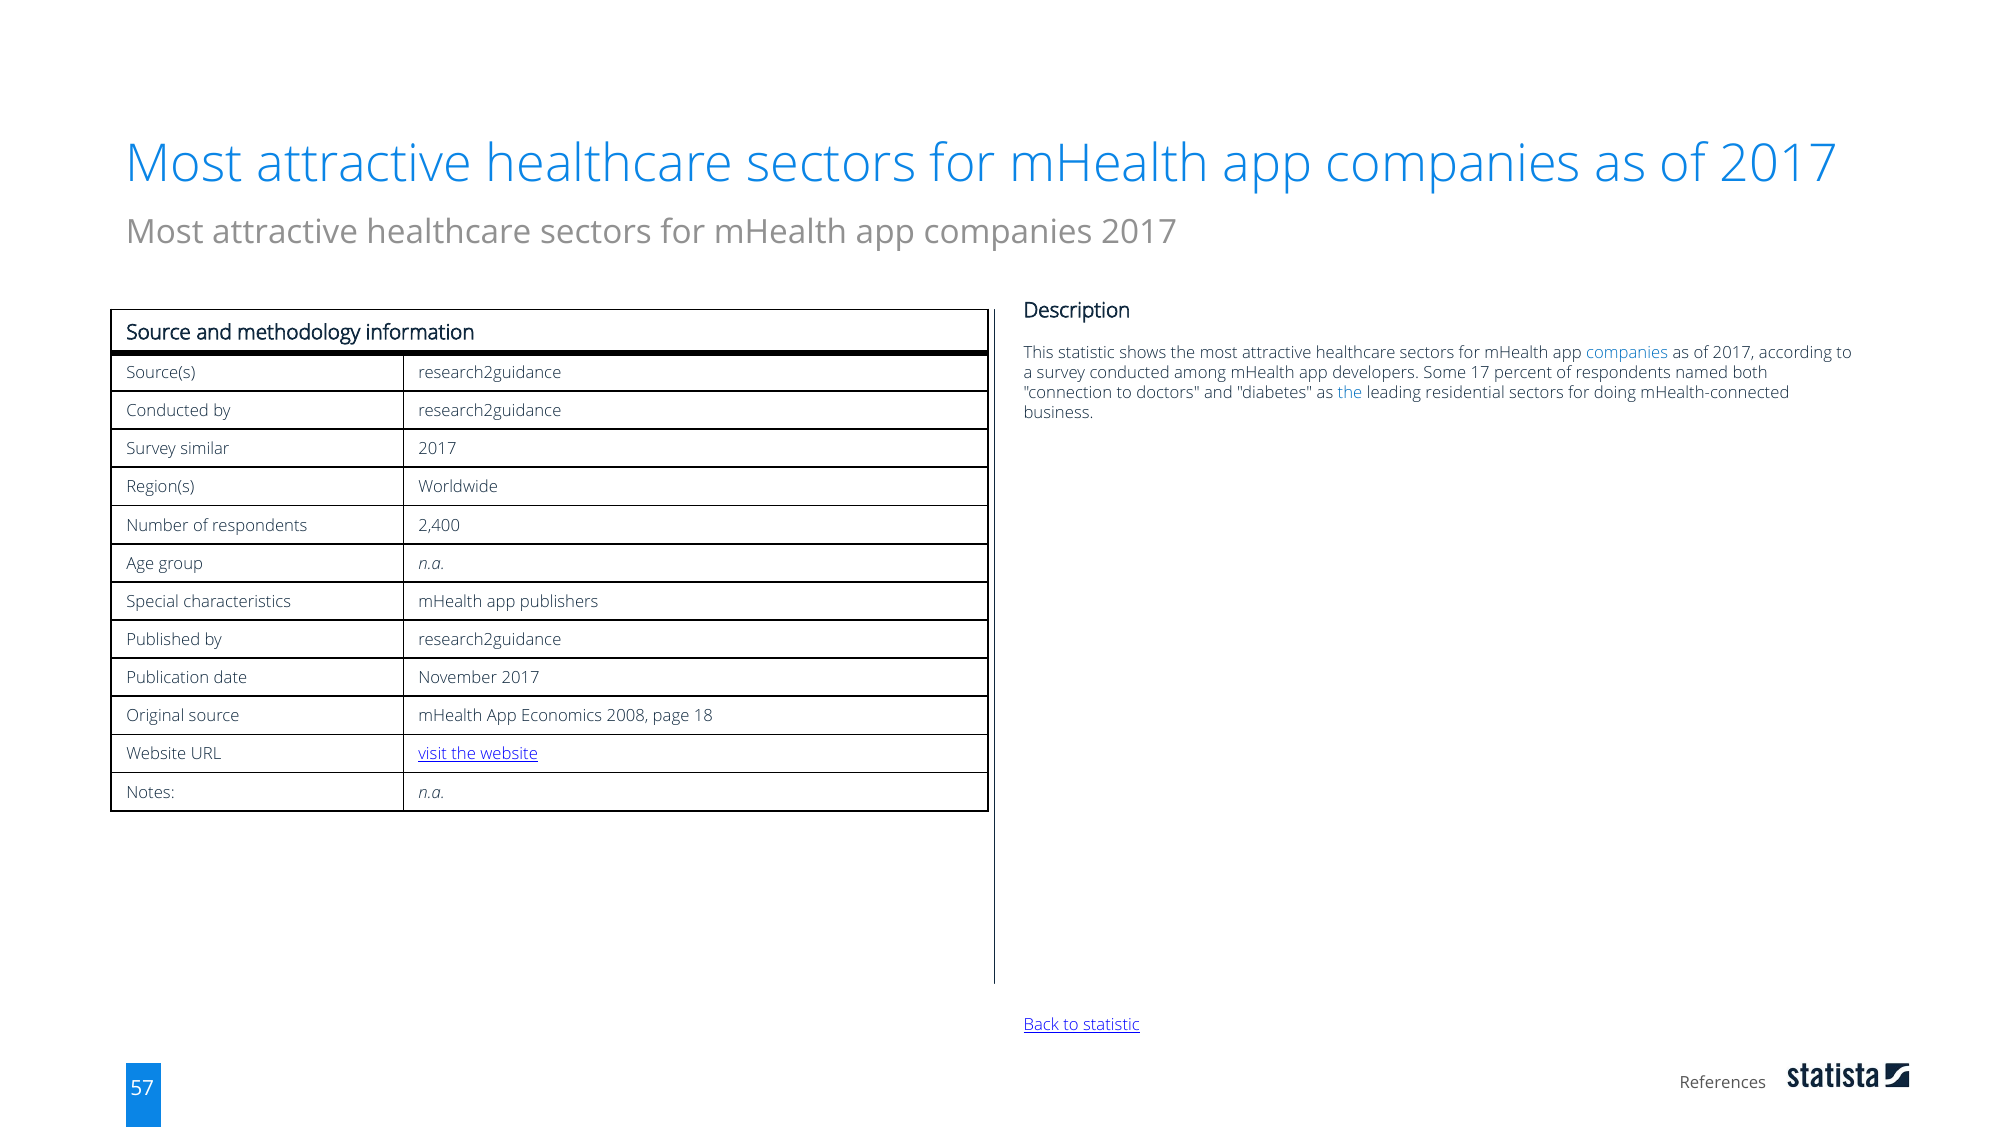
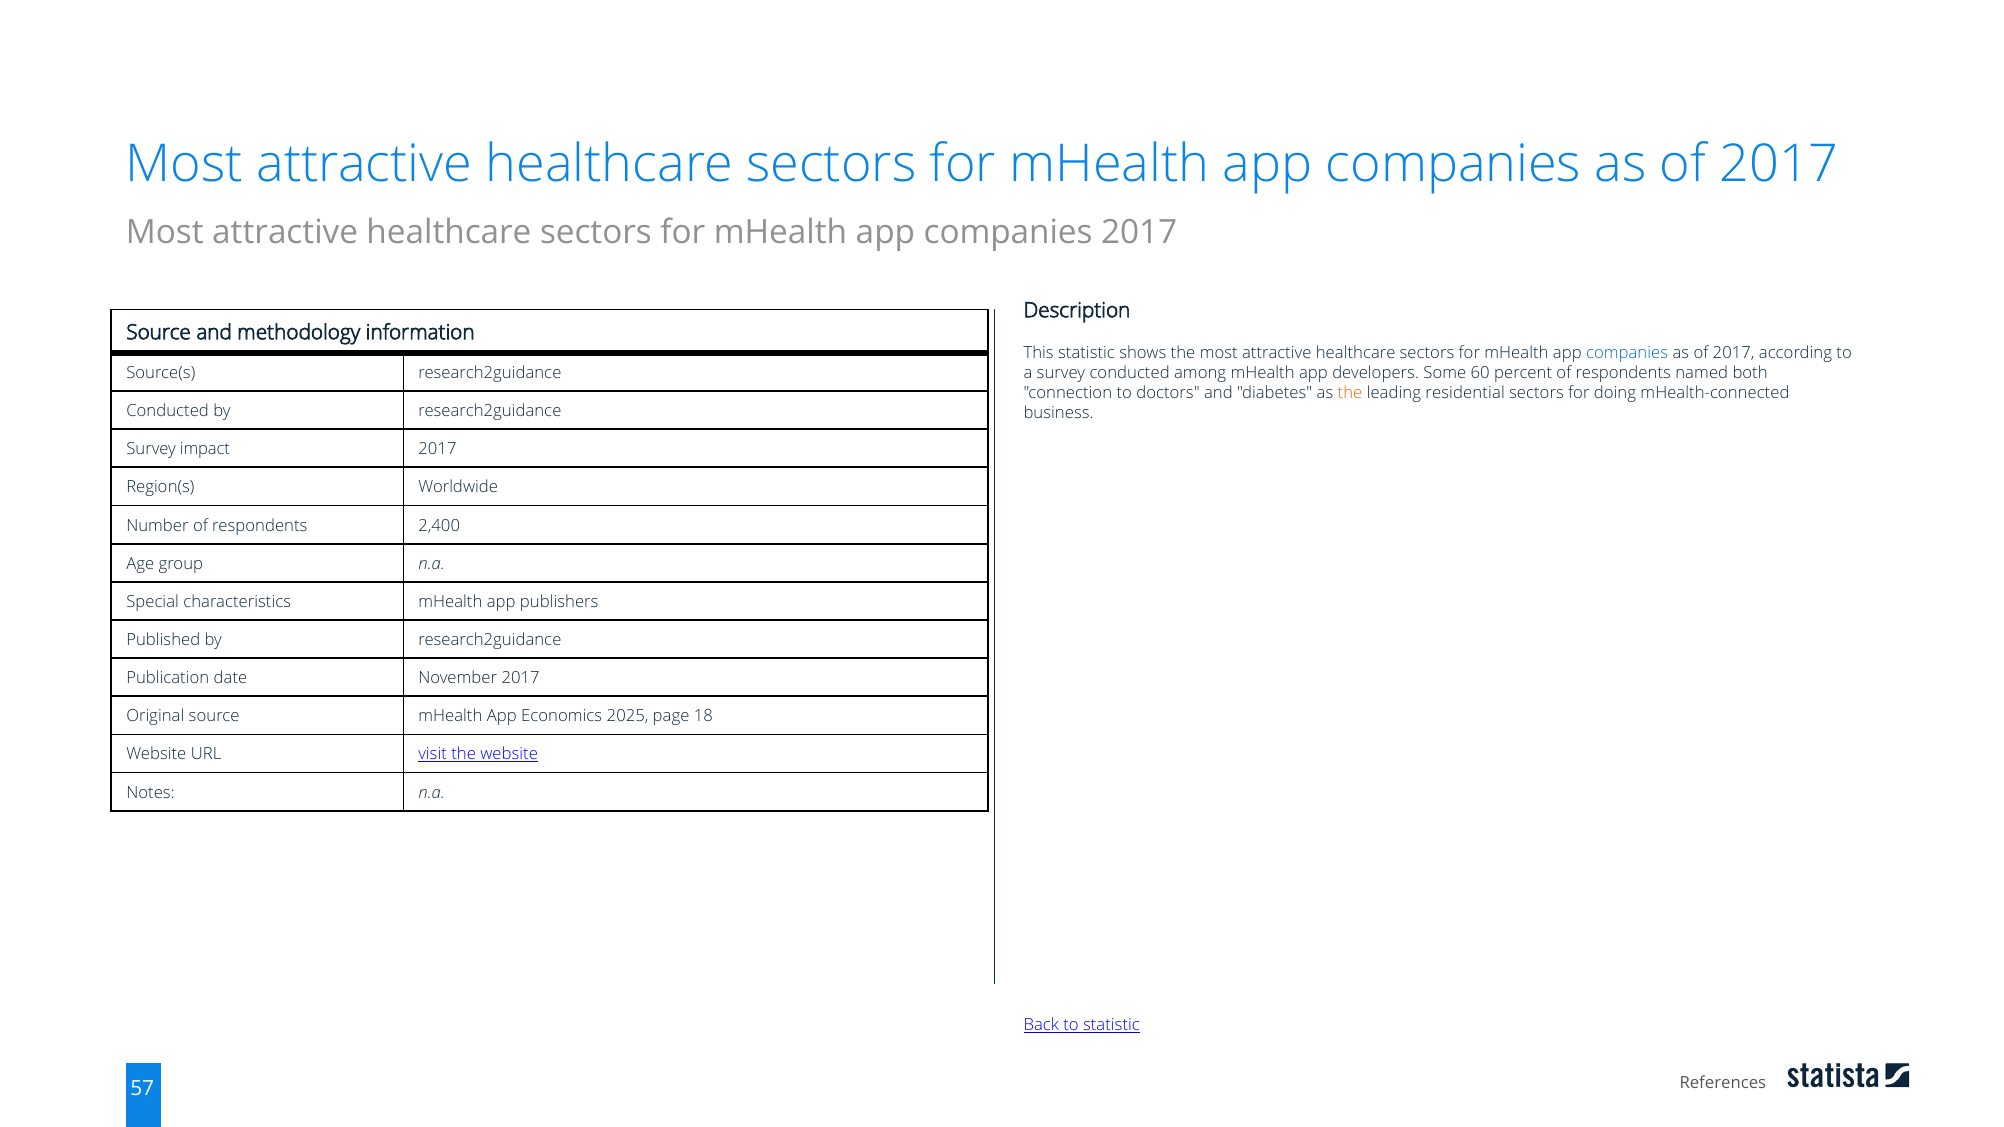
17: 17 -> 60 (1480, 373)
the colour: blue -> orange (1350, 393)
similar: similar -> impact (205, 449)
2008: 2008 -> 2025 (628, 716)
